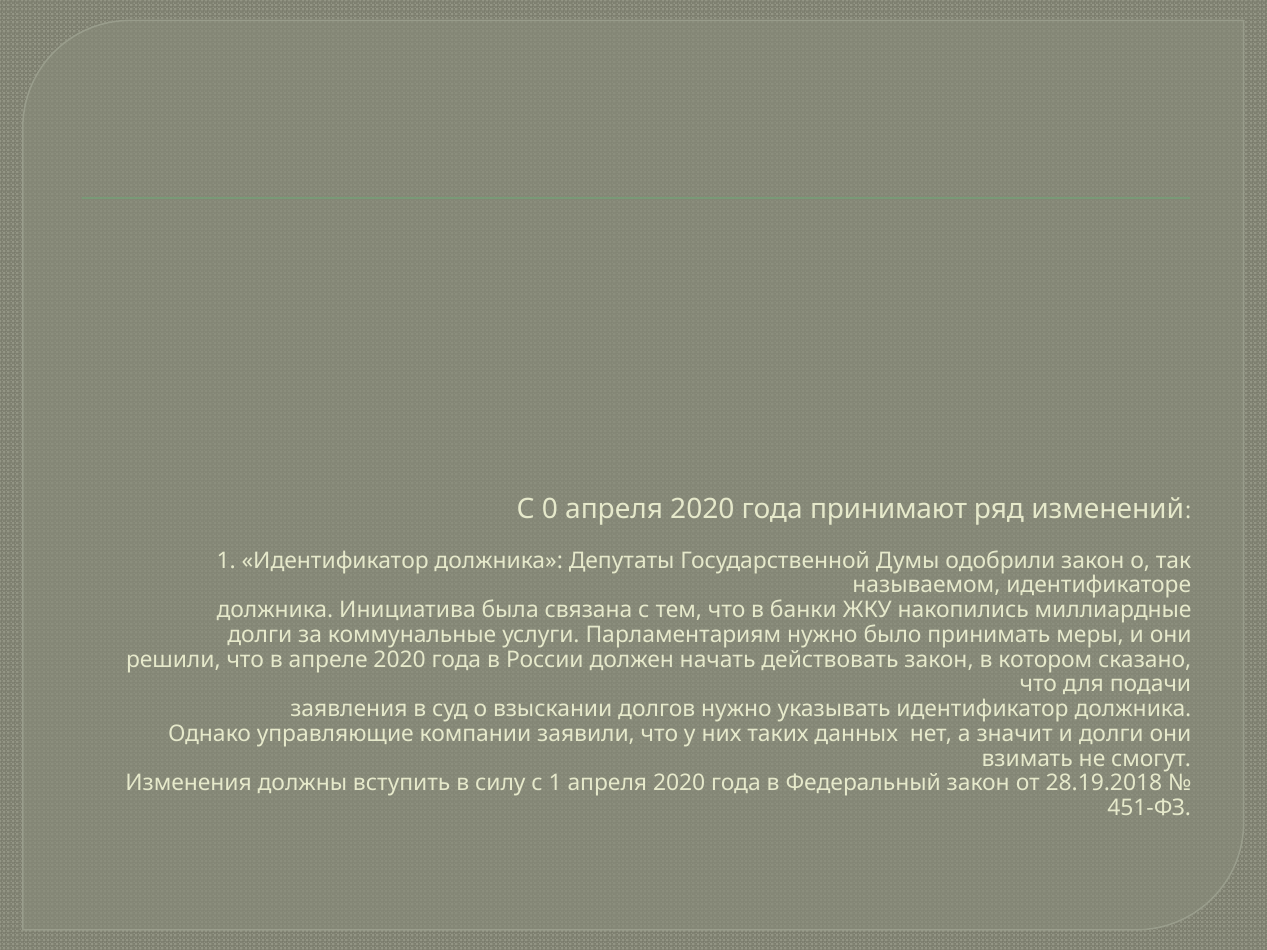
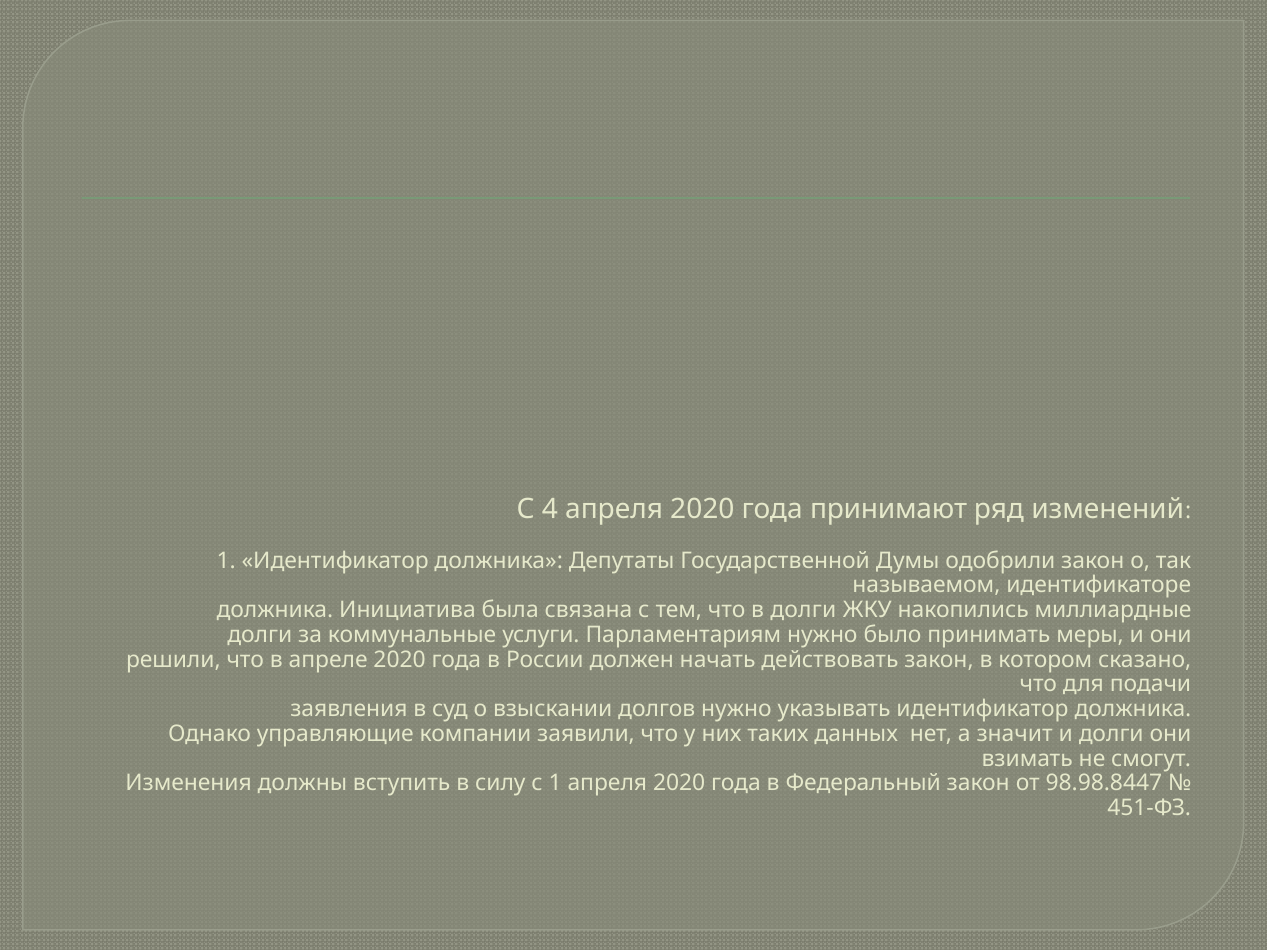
0: 0 -> 4 (550, 509)
в банки: банки -> долги (803, 610)
28.19.2018: 28.19.2018 -> 98.98.8447 (1104, 783)
